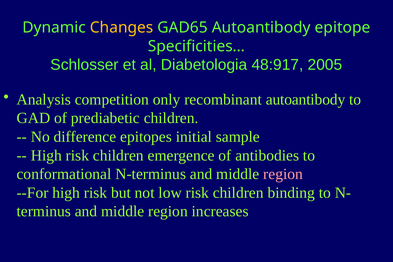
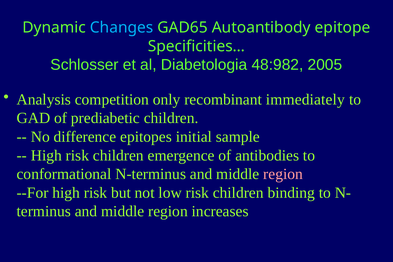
Changes colour: yellow -> light blue (122, 28)
48:917: 48:917 -> 48:982 (277, 65)
recombinant autoantibody: autoantibody -> immediately (305, 99)
